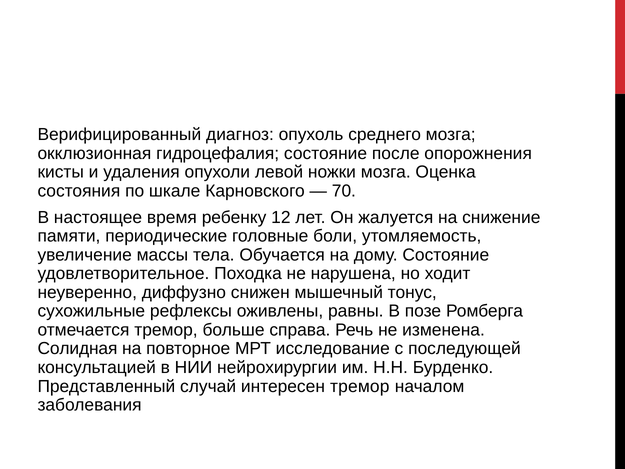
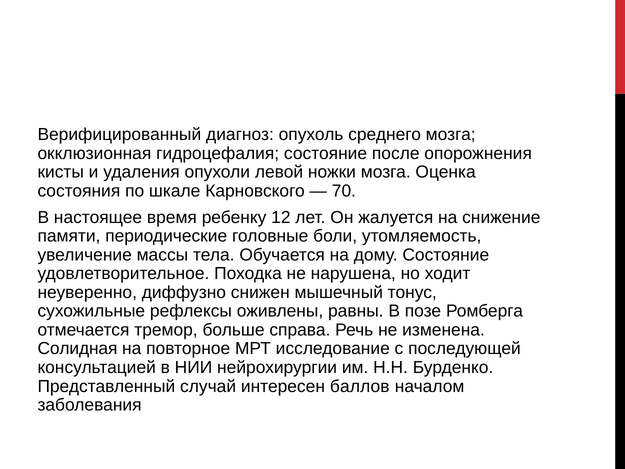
интересен тремор: тремор -> баллов (360, 386)
